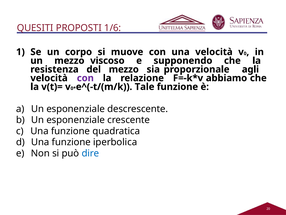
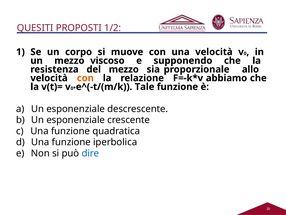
1/6: 1/6 -> 1/2 (113, 28)
agli: agli -> allo (250, 69)
con colour: purple -> orange (85, 78)
